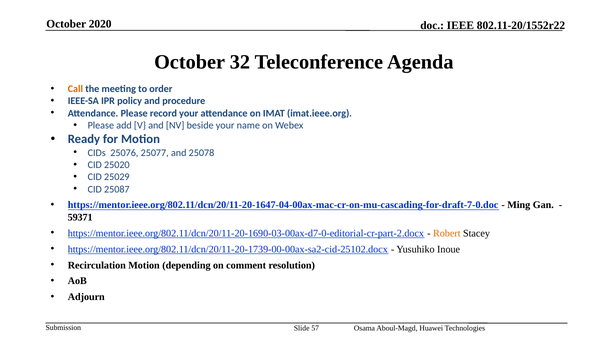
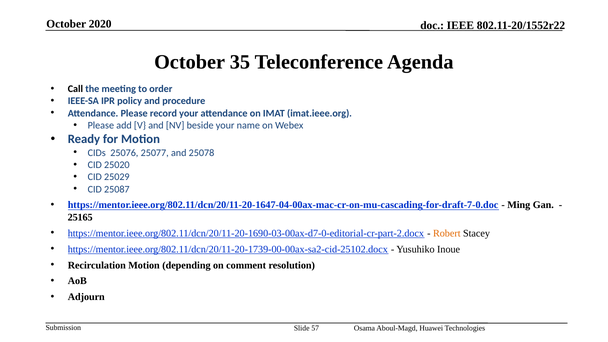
32: 32 -> 35 (240, 62)
Call colour: orange -> black (75, 89)
59371: 59371 -> 25165 (80, 217)
